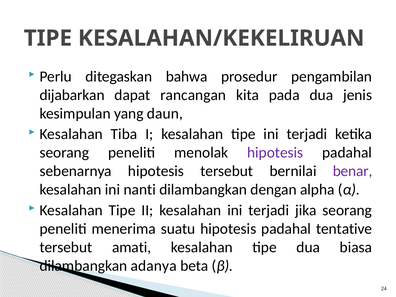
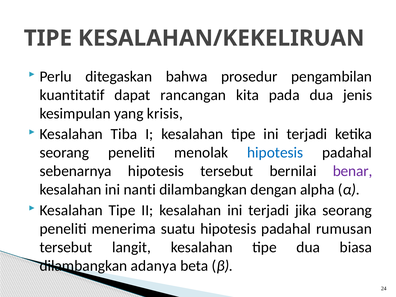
dijabarkan: dijabarkan -> kuantitatif (72, 95)
daun: daun -> krisis (165, 113)
hipotesis colour: purple -> blue (275, 153)
tentative: tentative -> rumusan (344, 229)
amati: amati -> langit (131, 247)
